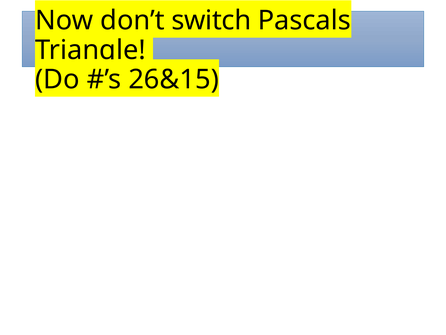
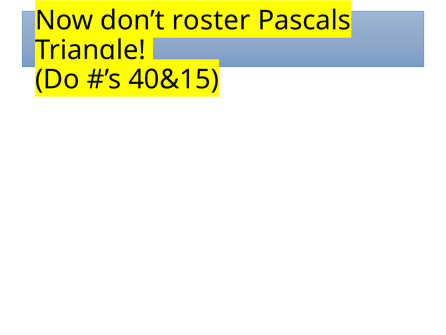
switch: switch -> roster (211, 21)
26&15: 26&15 -> 40&15 (174, 79)
